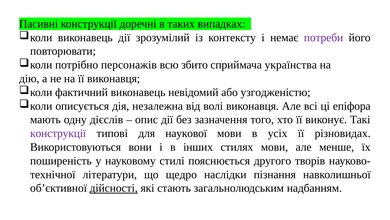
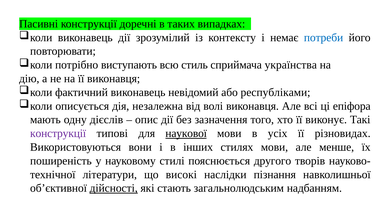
потреби colour: purple -> blue (324, 37)
персонажів: персонажів -> виступають (129, 65)
збито: збито -> стиль (195, 65)
узгодженістю: узгодженістю -> республіками (275, 92)
наукової underline: none -> present (186, 133)
щедро: щедро -> високі (181, 174)
